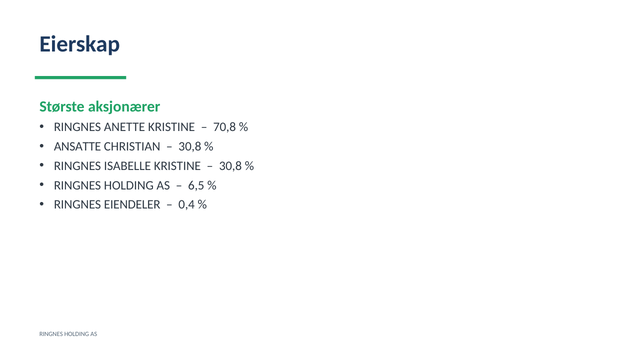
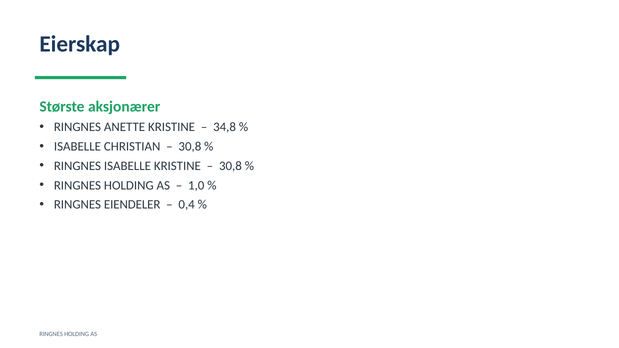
70,8: 70,8 -> 34,8 (225, 127)
ANSATTE: ANSATTE -> ISABELLE (77, 147)
6,5: 6,5 -> 1,0 (196, 185)
